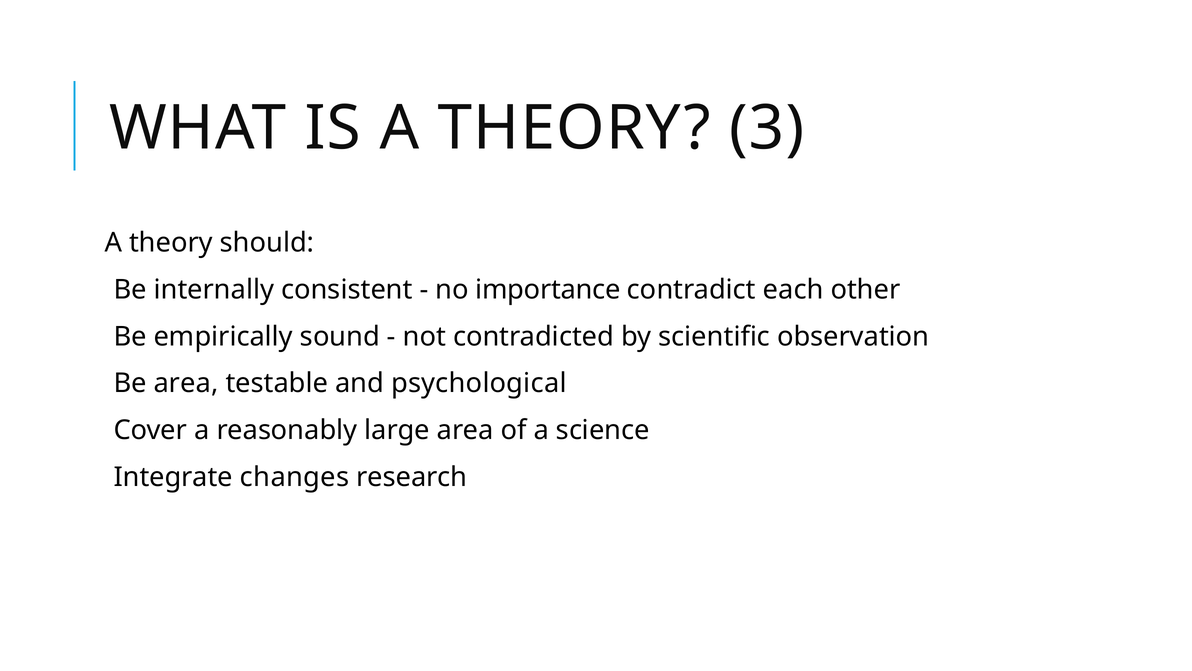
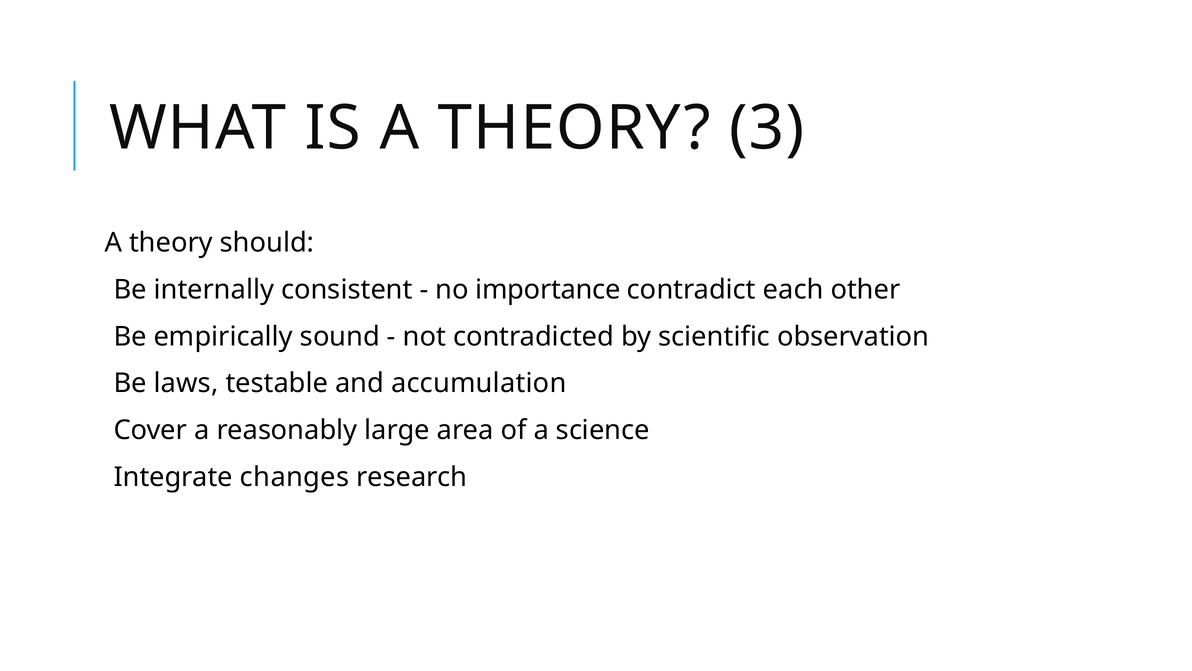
Be area: area -> laws (186, 383)
psychological: psychological -> accumulation (479, 383)
